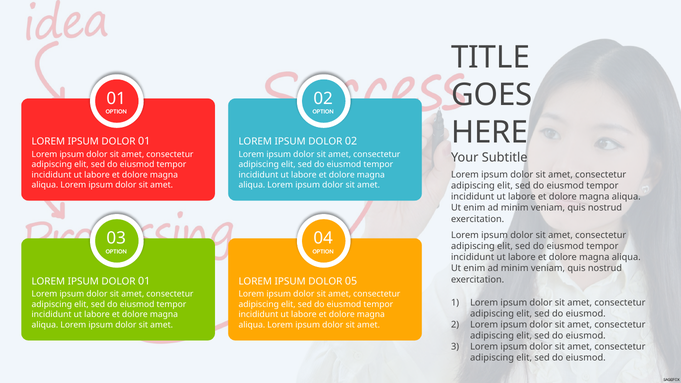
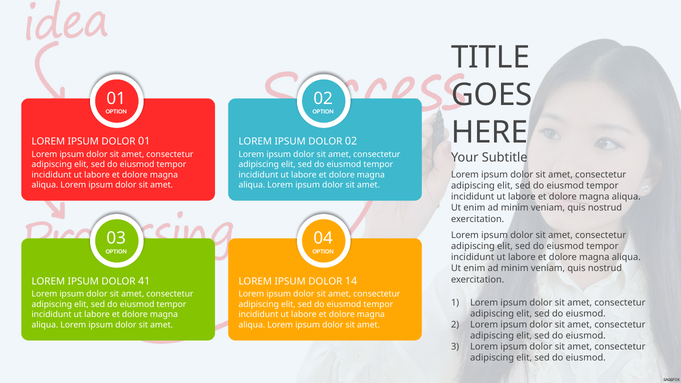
01: 01 -> 41 (144, 281)
05: 05 -> 14 (351, 281)
